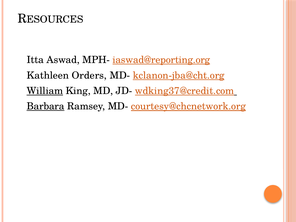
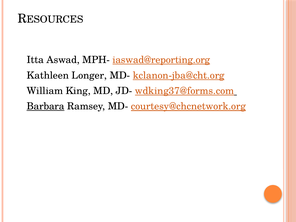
Orders: Orders -> Longer (89, 75)
William underline: present -> none (45, 91)
wdking37@credit.com: wdking37@credit.com -> wdking37@forms.com (185, 91)
